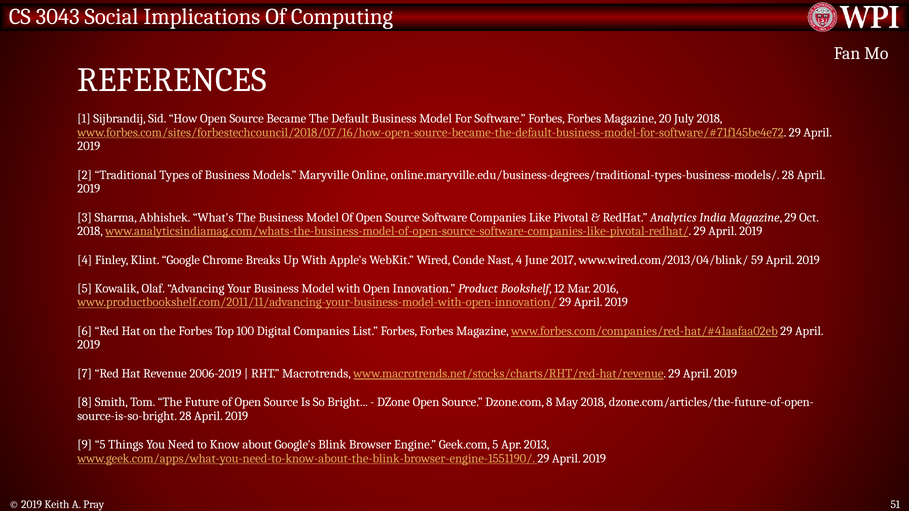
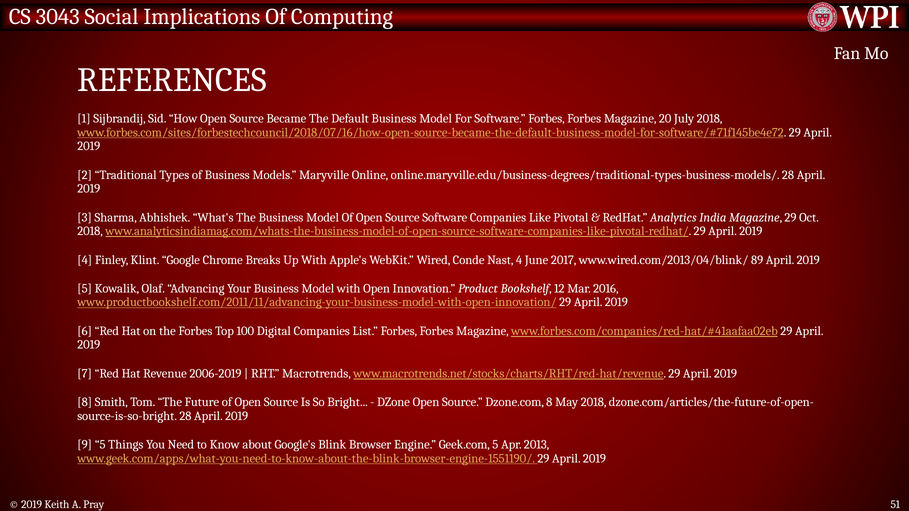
59: 59 -> 89 (757, 260)
